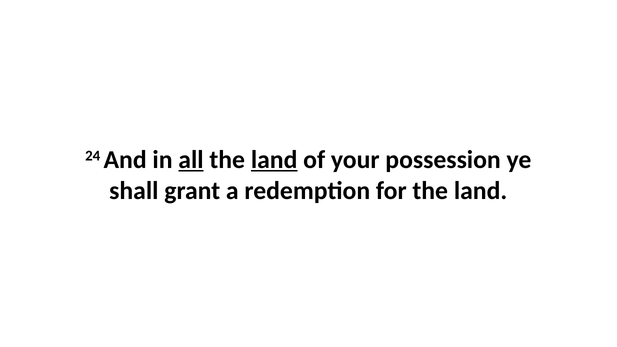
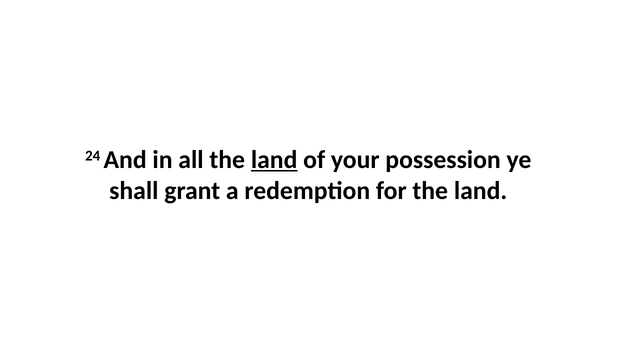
all underline: present -> none (191, 160)
